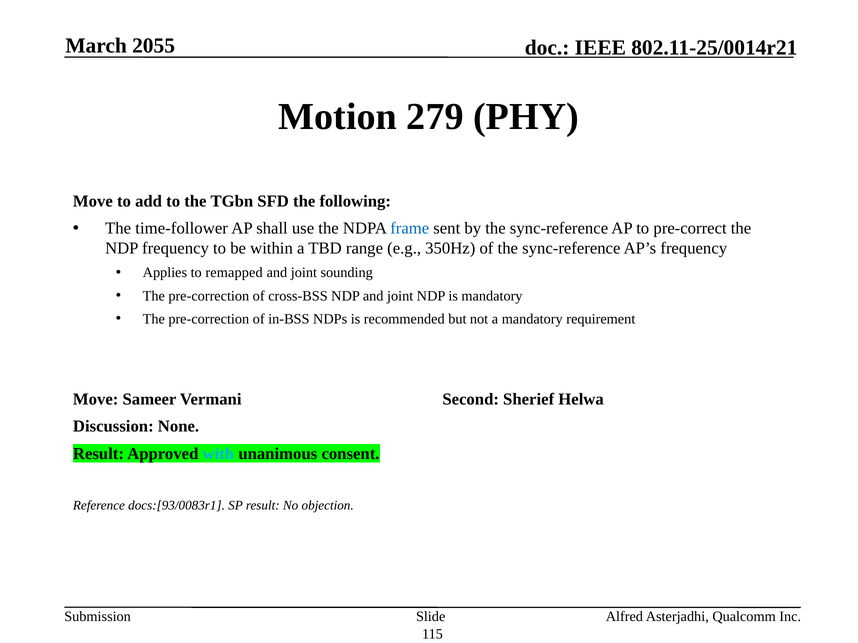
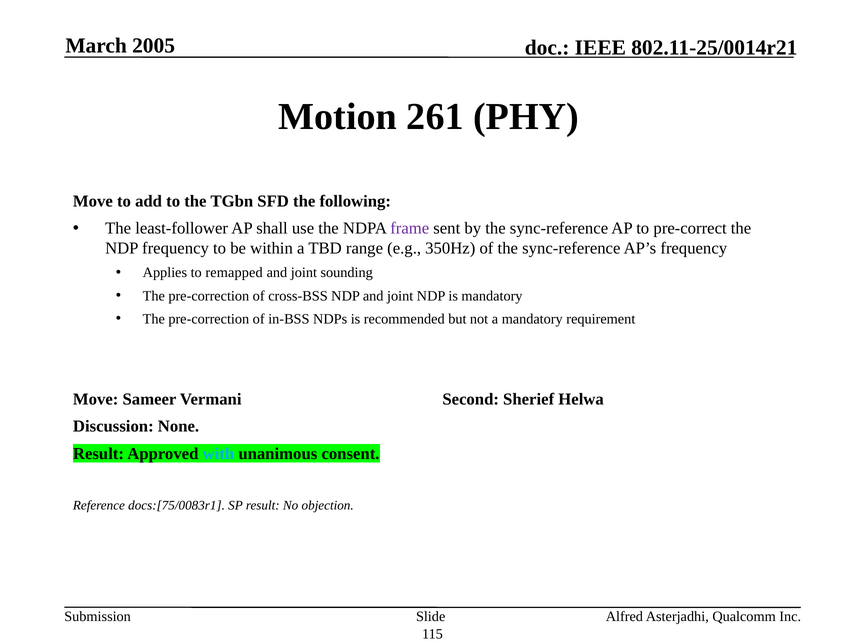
2055: 2055 -> 2005 (154, 45)
279: 279 -> 261 (435, 117)
time-follower: time-follower -> least-follower (182, 229)
frame colour: blue -> purple (410, 229)
docs:[93/0083r1: docs:[93/0083r1 -> docs:[75/0083r1 (177, 506)
